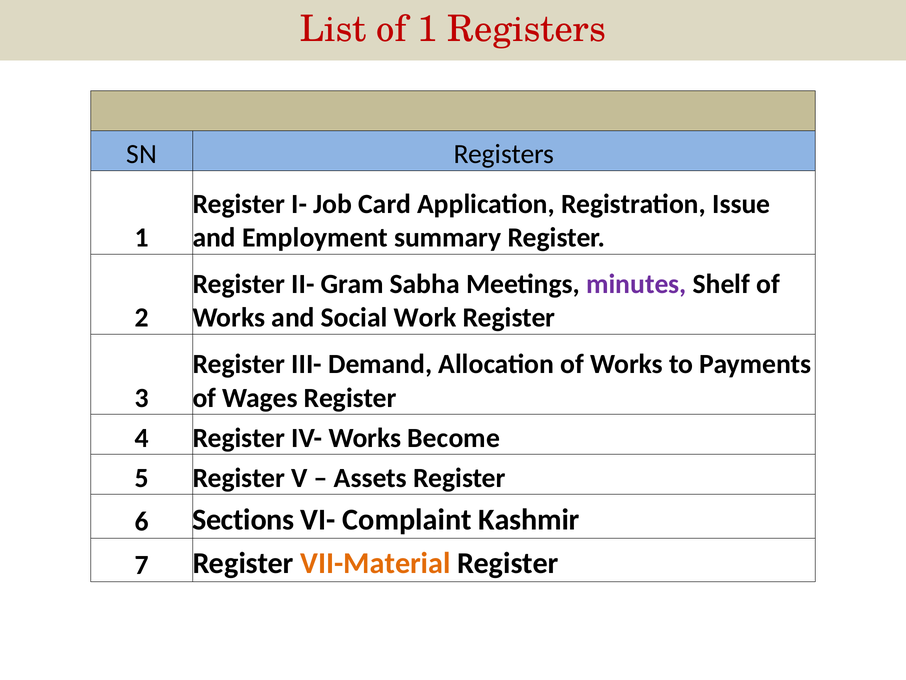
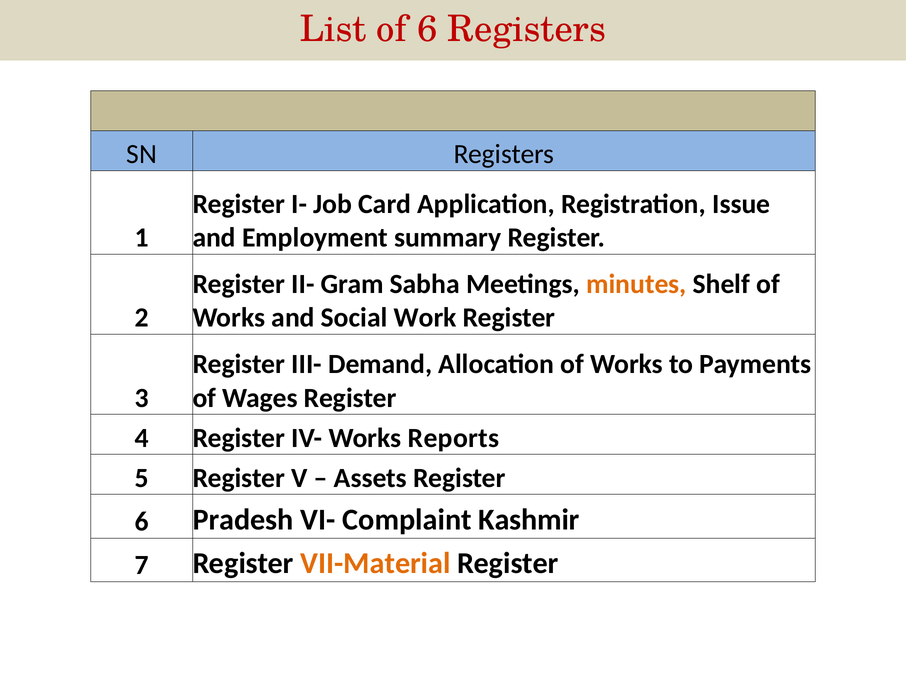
of 1: 1 -> 6 (427, 29)
minutes colour: purple -> orange (636, 284)
Become: Become -> Reports (454, 438)
Sections: Sections -> Pradesh (243, 520)
